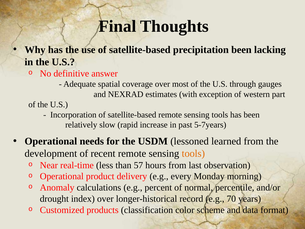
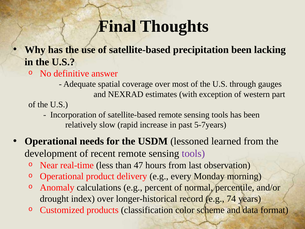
tools colour: orange -> purple (193, 153)
57: 57 -> 47 (138, 165)
70: 70 -> 74 (231, 199)
